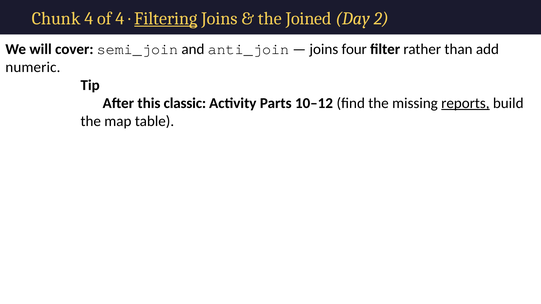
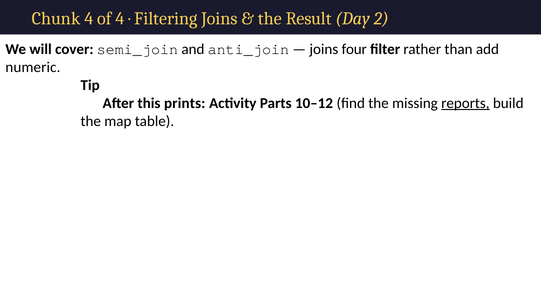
Filtering underline: present -> none (166, 18)
Joined: Joined -> Result (309, 18)
classic: classic -> prints (185, 103)
